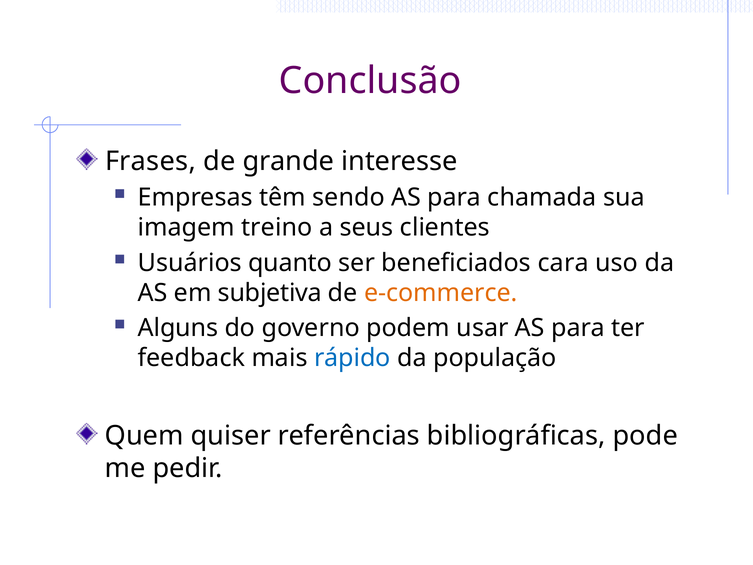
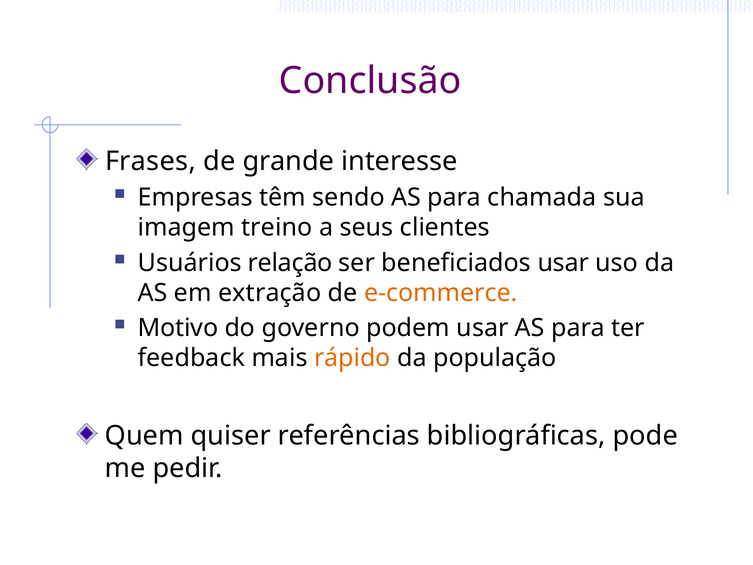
quanto: quanto -> relação (290, 263)
beneficiados cara: cara -> usar (563, 263)
subjetiva: subjetiva -> extração (270, 293)
Alguns: Alguns -> Motivo (178, 328)
rápido colour: blue -> orange (352, 358)
